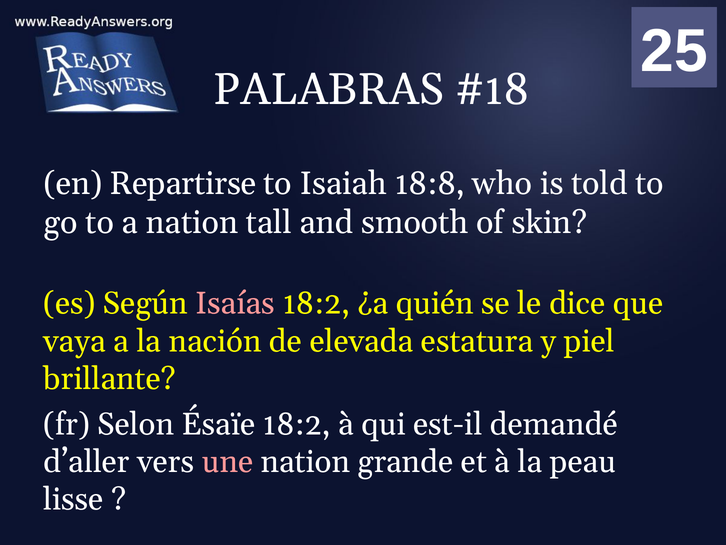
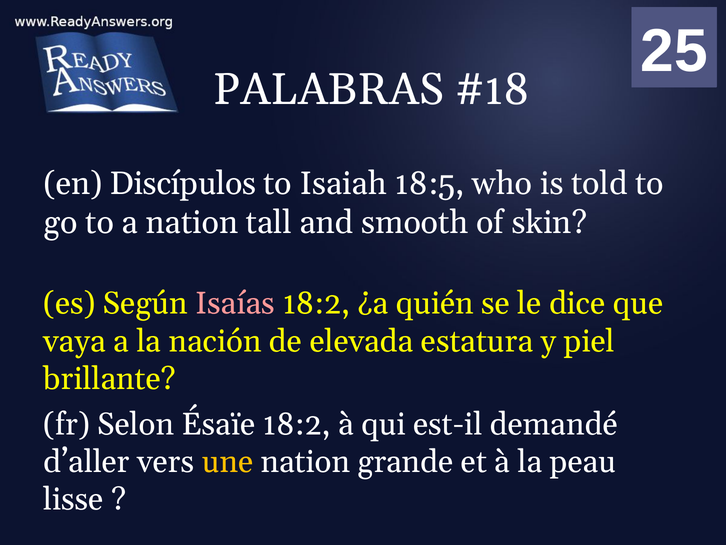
Repartirse: Repartirse -> Discípulos (183, 184)
18:8: 18:8 -> 18:5 (429, 184)
une colour: pink -> yellow (227, 461)
